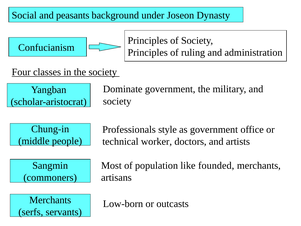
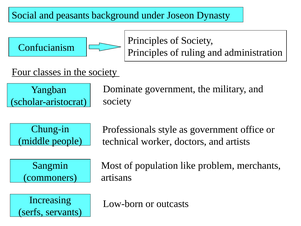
founded: founded -> problem (216, 165)
Merchants: Merchants -> Increasing (50, 200)
